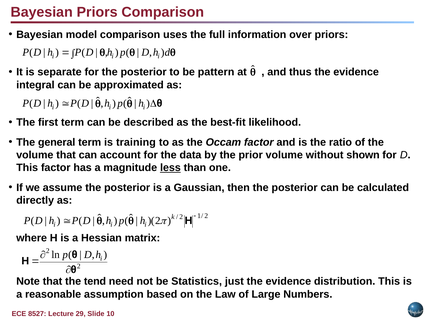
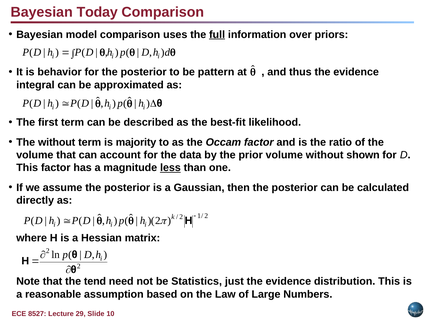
Bayesian Priors: Priors -> Today (97, 12)
full underline: none -> present (217, 35)
separate: separate -> behavior (60, 72)
The general: general -> without (57, 142)
training: training -> majority (136, 142)
